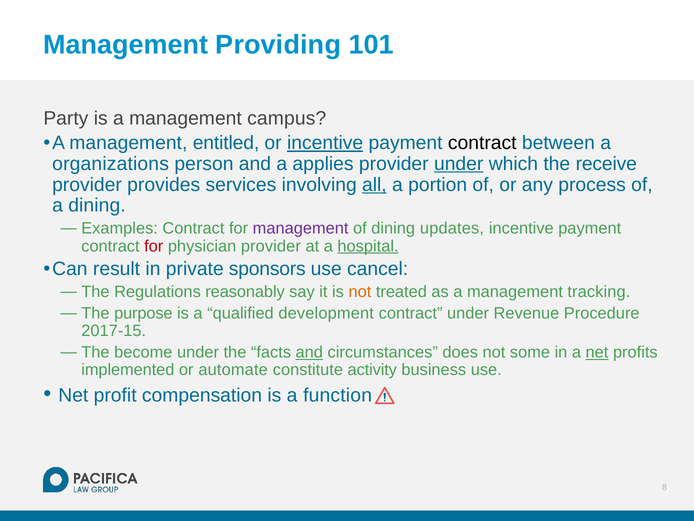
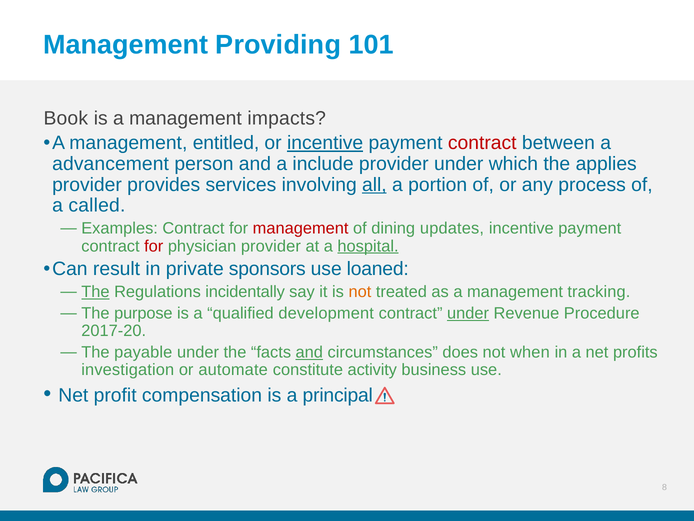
Party: Party -> Book (66, 118)
campus: campus -> impacts (287, 118)
contract colour: black -> red (482, 143)
organizations: organizations -> advancement (111, 164)
applies: applies -> include (323, 164)
under underline: present -> none (459, 164)
receive: receive -> applies (606, 164)
a dining: dining -> called (97, 205)
management colour: purple -> red (301, 228)
cancel: cancel -> loaned (378, 269)
The underline: none -> present (95, 292)
reasonably: reasonably -> incidentally (245, 292)
under underline: none -> present (468, 313)
2017-15: 2017-15 -> 2017-20 (114, 331)
become: become -> payable (143, 352)
some: some -> when (530, 352)
net underline: present -> none (597, 352)
implemented: implemented -> investigation (128, 370)
function: function -> principal (338, 395)
